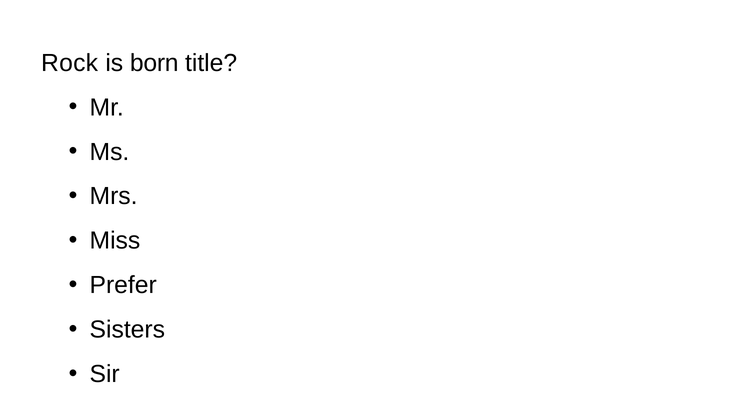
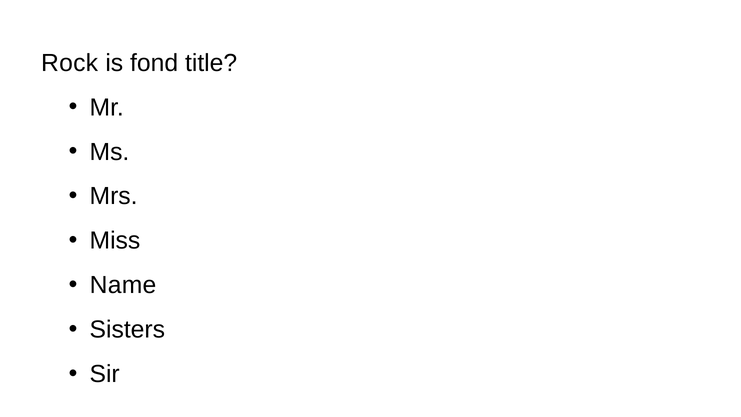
born: born -> fond (154, 63)
Prefer: Prefer -> Name (123, 285)
